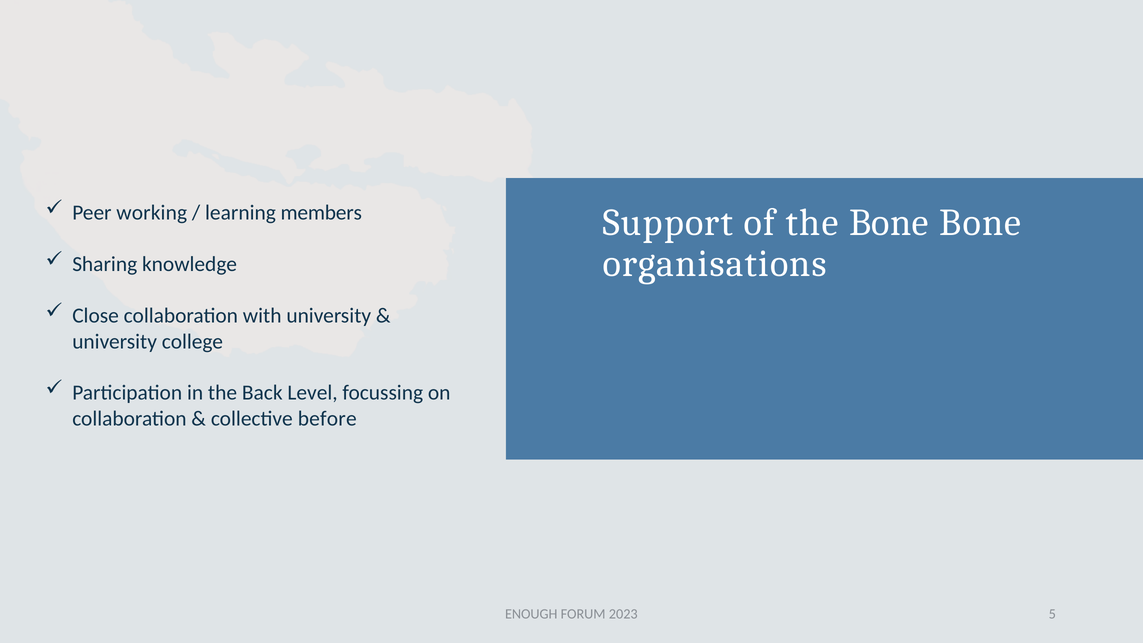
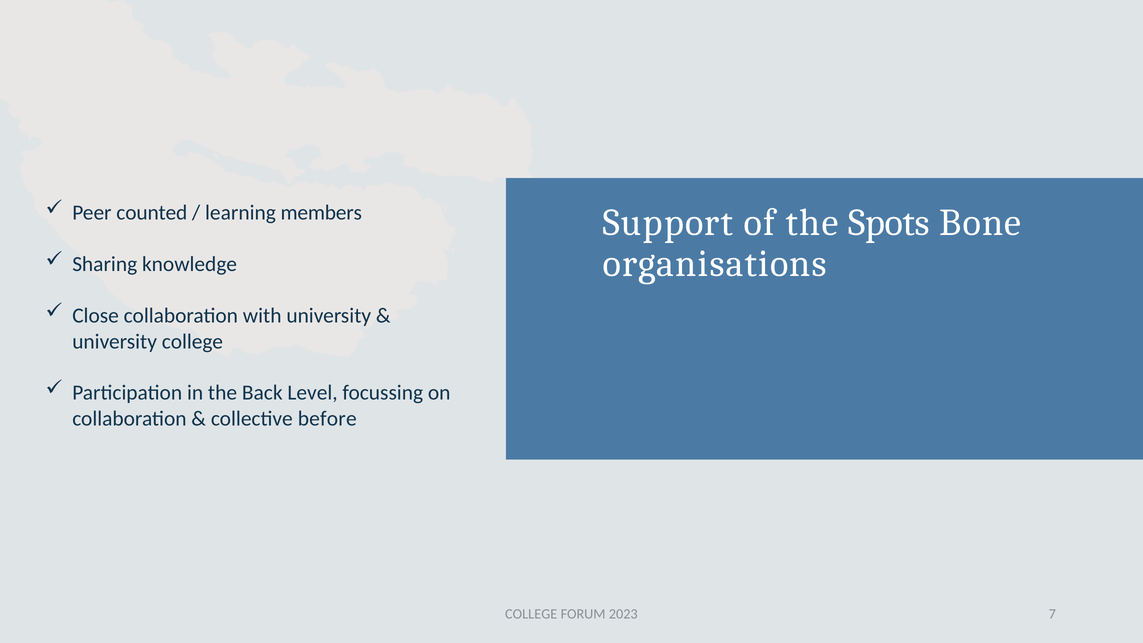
working: working -> counted (152, 213)
the Bone: Bone -> Spots (889, 223)
ENOUGH: ENOUGH -> COLLEGE (531, 614)
5: 5 -> 7 (1052, 614)
